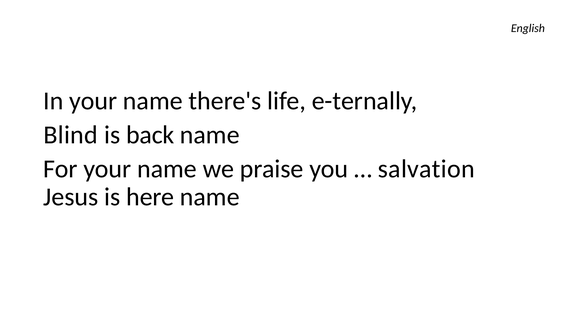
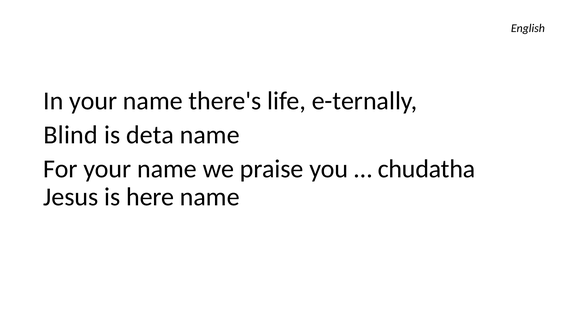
back: back -> deta (150, 135)
salvation: salvation -> chudatha (427, 169)
